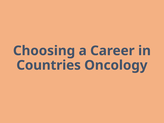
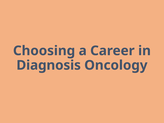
Countries: Countries -> Diagnosis (49, 65)
